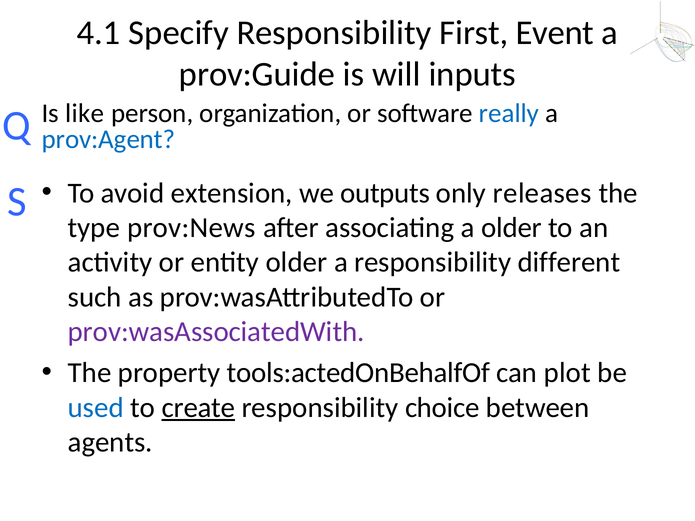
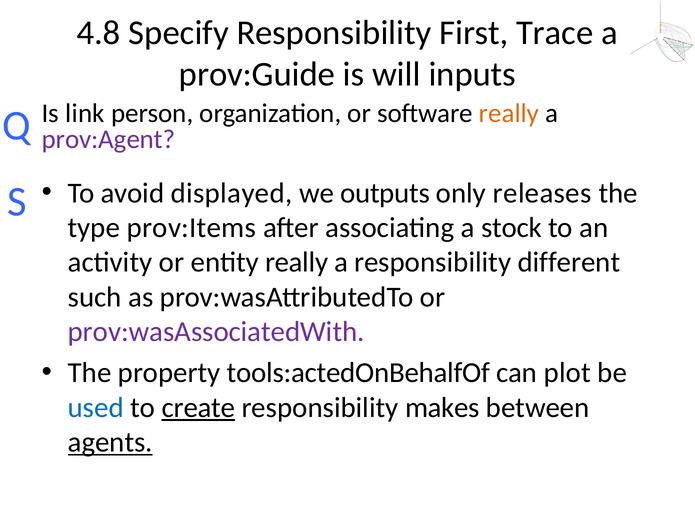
4.1: 4.1 -> 4.8 (99, 33)
Event: Event -> Trace (555, 33)
like: like -> link (85, 113)
really colour: blue -> orange (509, 113)
prov:Agent colour: blue -> purple (109, 139)
extension: extension -> displayed (232, 193)
prov:News: prov:News -> prov:Items (191, 228)
a older: older -> stock (511, 228)
entity older: older -> really (297, 263)
choice: choice -> makes (442, 408)
agents underline: none -> present (110, 442)
